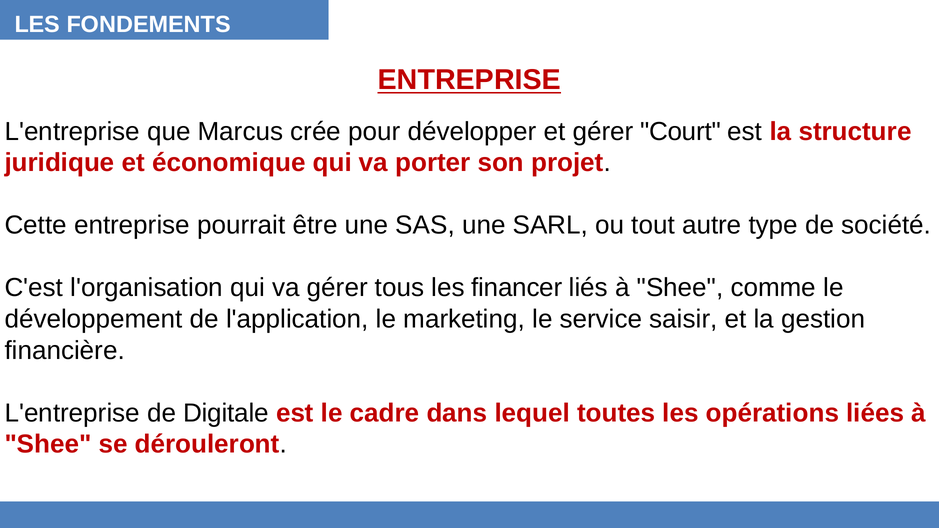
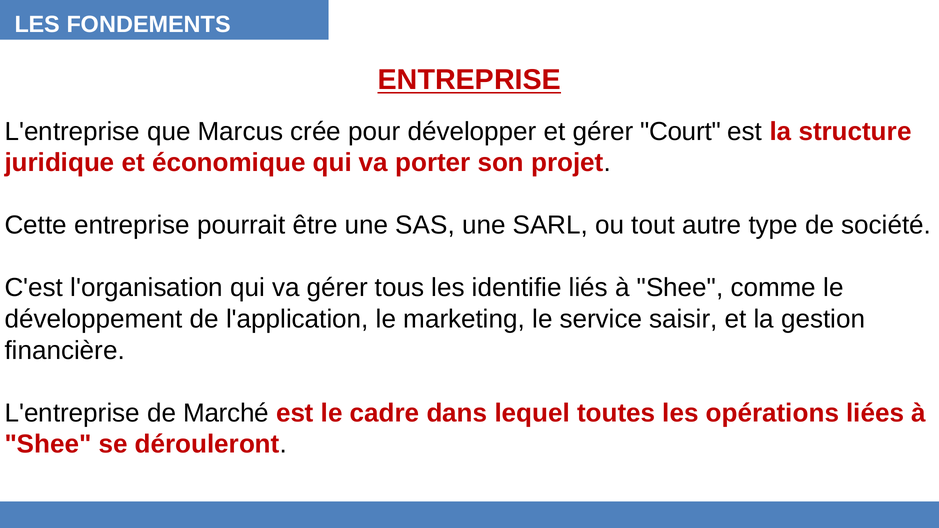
financer: financer -> identifie (517, 288)
Digitale: Digitale -> Marché (226, 413)
